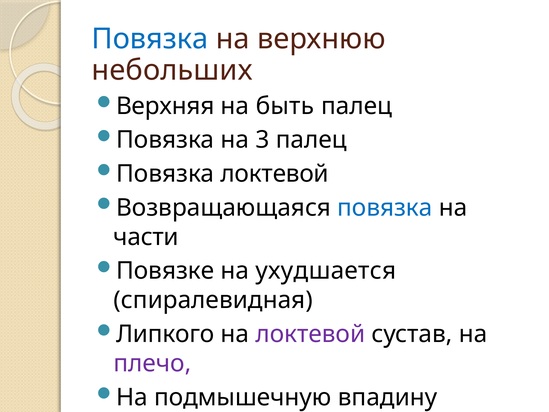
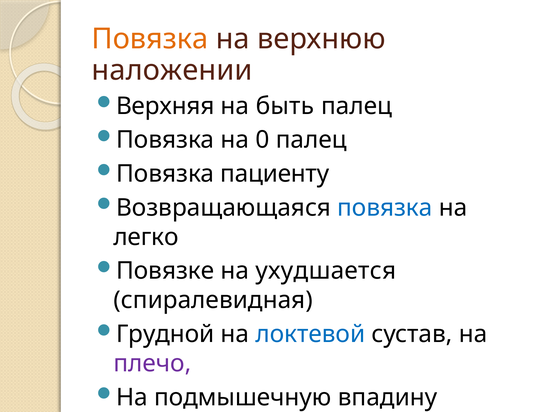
Повязка colour: blue -> orange (150, 39)
небольших: небольших -> наложении (172, 70)
3: 3 -> 0 (262, 140)
Повязка локтевой: локтевой -> пациенту (275, 174)
части: части -> легко (146, 237)
Липкого: Липкого -> Грудной (165, 334)
локтевой colour: purple -> blue (310, 334)
